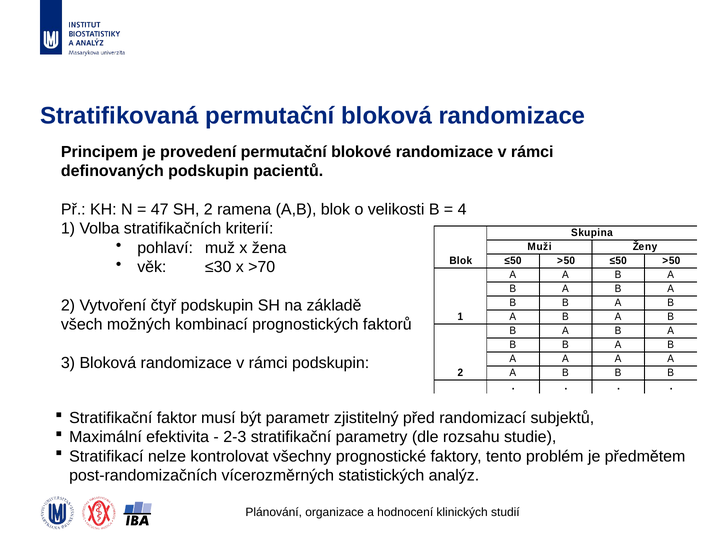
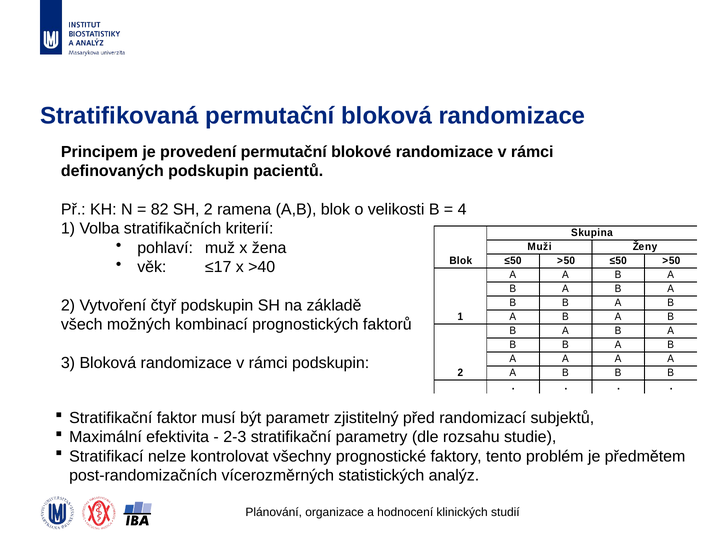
47: 47 -> 82 (160, 210)
≤30: ≤30 -> ≤17 (218, 267)
>70: >70 -> >40 (262, 267)
